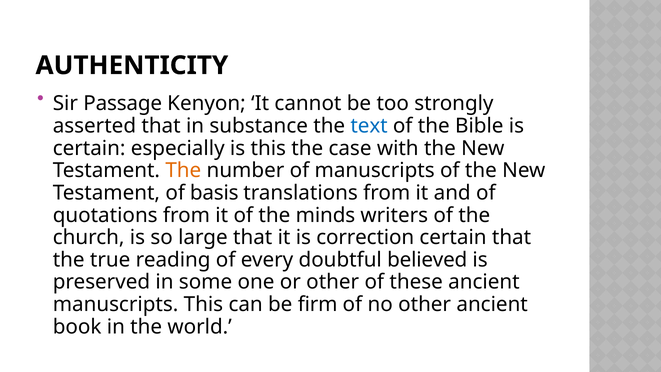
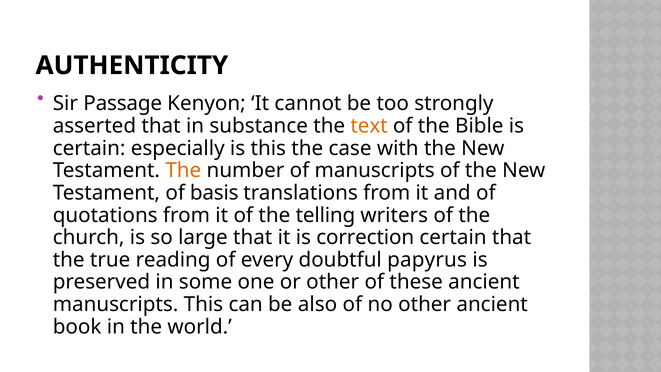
text colour: blue -> orange (369, 126)
minds: minds -> telling (325, 215)
believed: believed -> papyrus (427, 260)
firm: firm -> also (317, 304)
